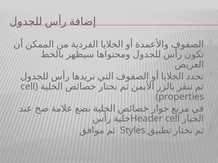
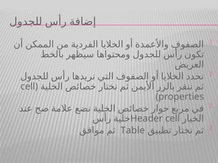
Styles: Styles -> Table (133, 131)
